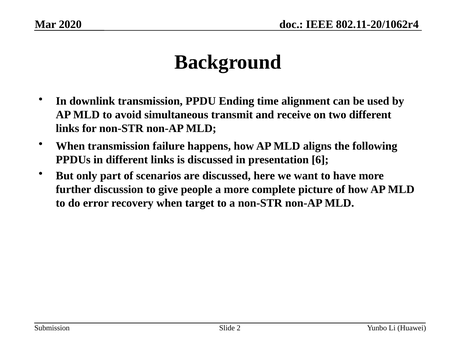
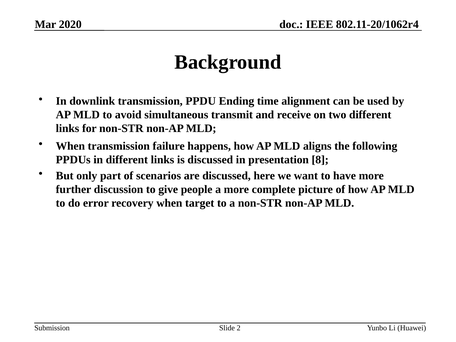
6: 6 -> 8 (320, 160)
